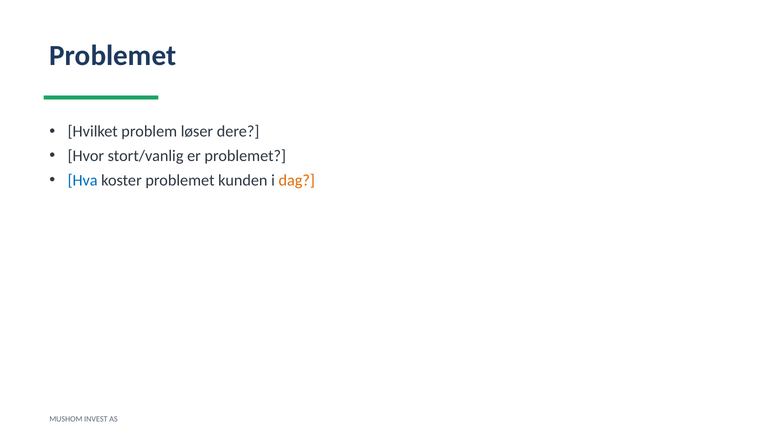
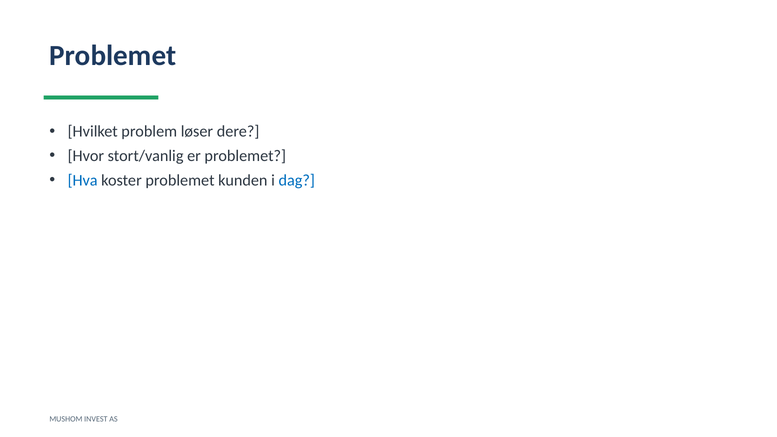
dag colour: orange -> blue (297, 180)
